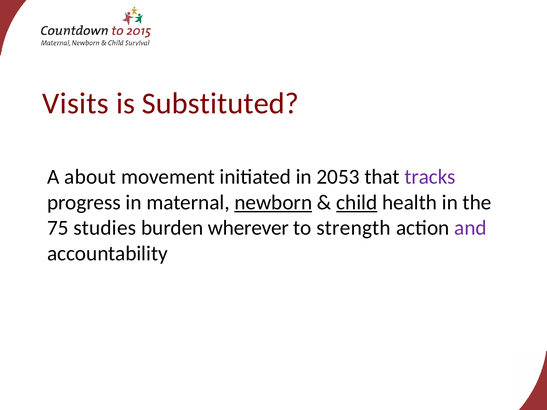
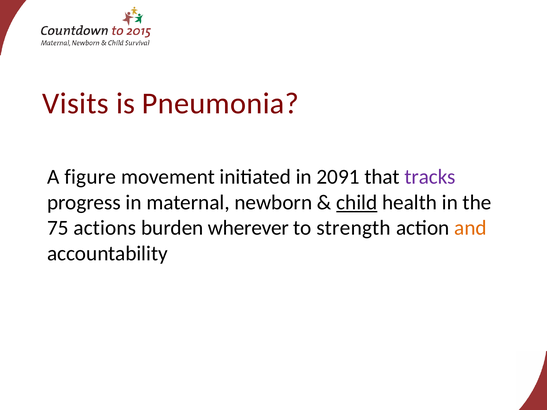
Substituted: Substituted -> Pneumonia (220, 104)
about: about -> figure (90, 177)
2053: 2053 -> 2091 (338, 177)
newborn underline: present -> none (273, 203)
studies: studies -> actions (105, 228)
and colour: purple -> orange (470, 228)
